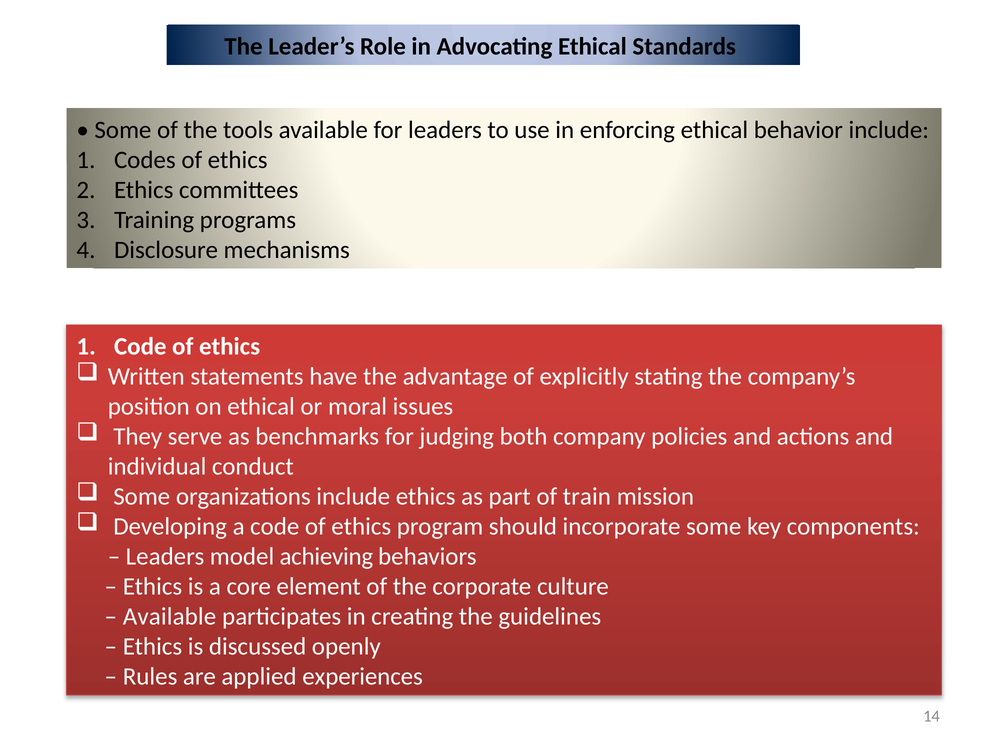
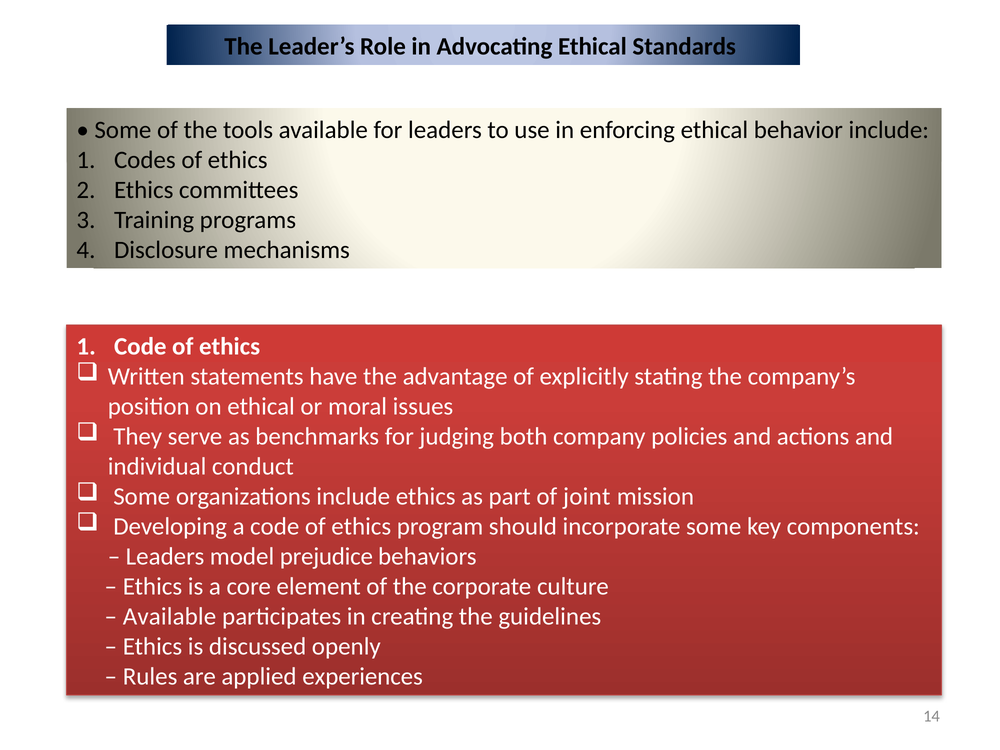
train: train -> joint (587, 497)
achieving: achieving -> prejudice (326, 557)
